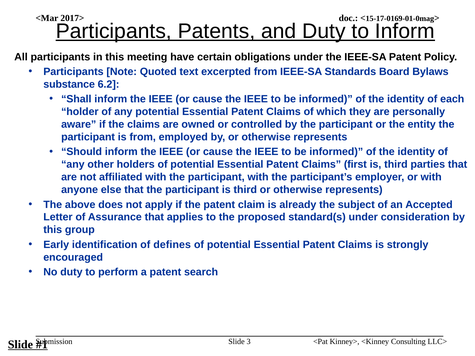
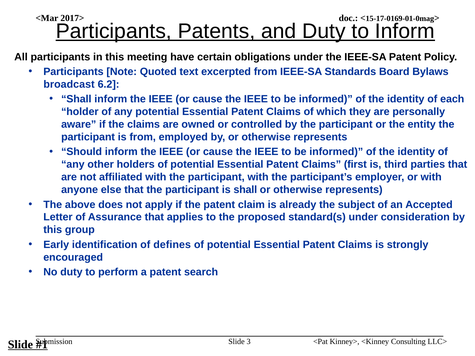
substance: substance -> broadcast (69, 84)
participant is third: third -> shall (245, 190)
